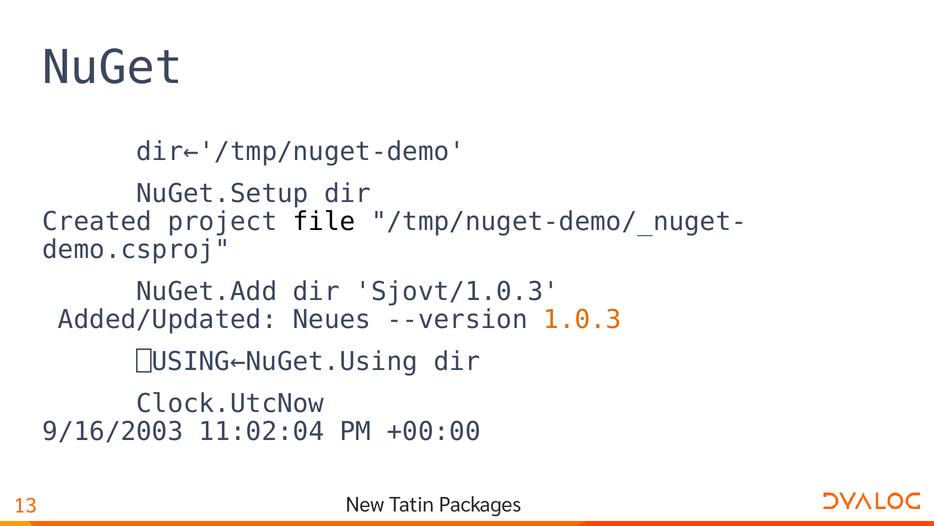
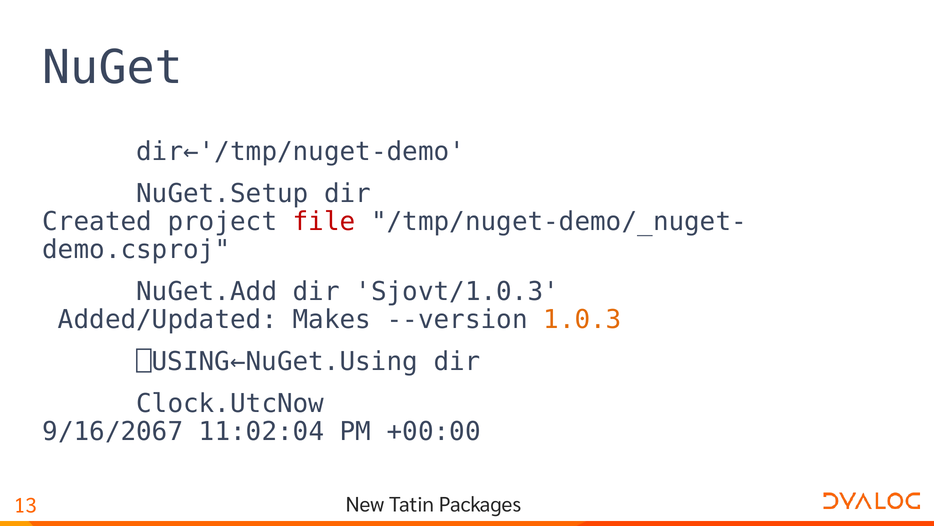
file colour: black -> red (324, 221)
Neues: Neues -> Makes (332, 319)
9/16/2003: 9/16/2003 -> 9/16/2067 (113, 431)
